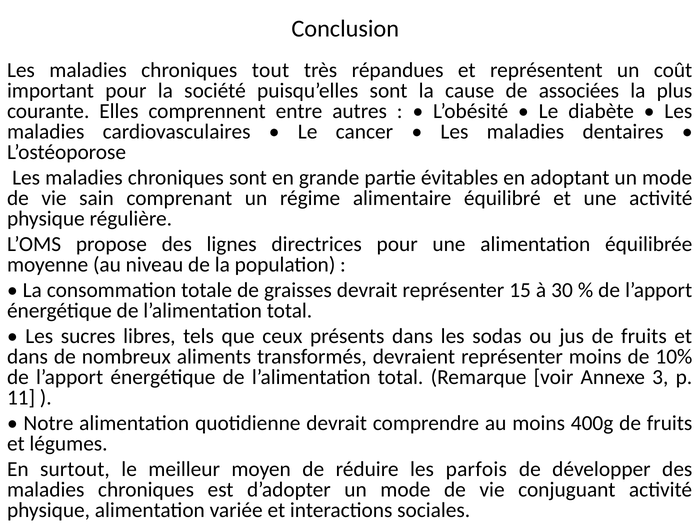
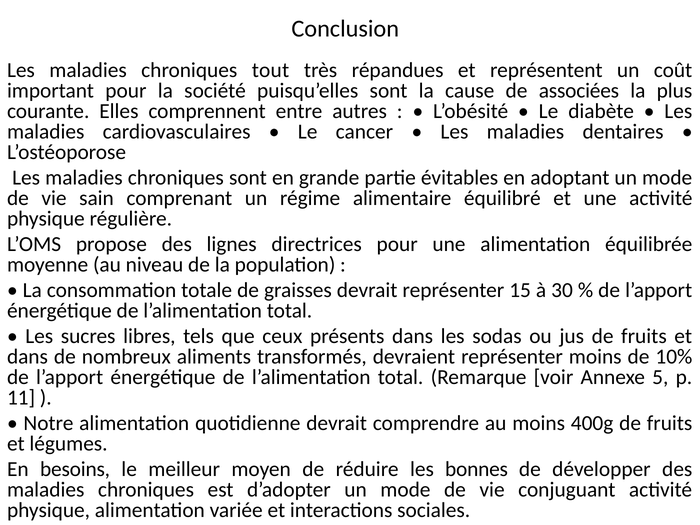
3: 3 -> 5 (660, 377)
surtout: surtout -> besoins (75, 469)
parfois: parfois -> bonnes (477, 469)
